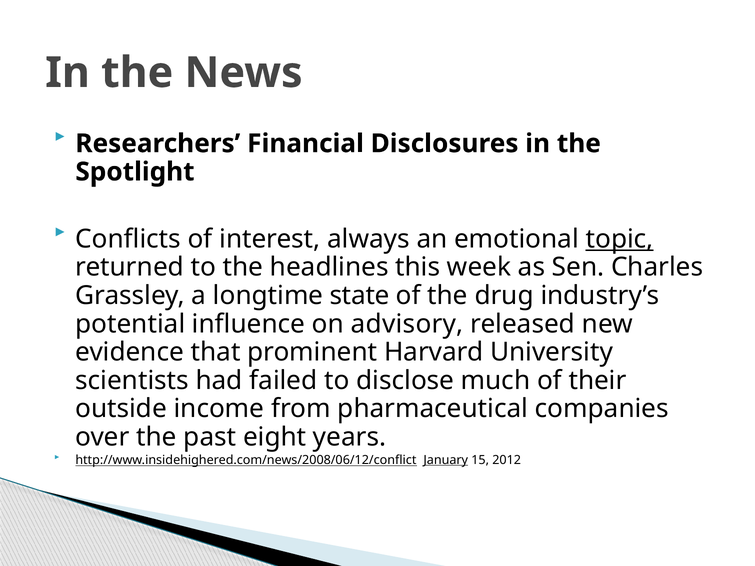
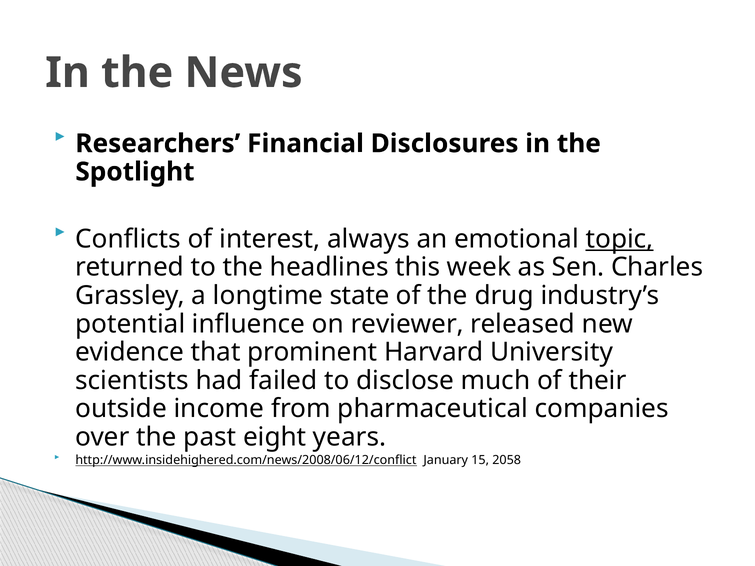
advisory: advisory -> reviewer (407, 324)
January underline: present -> none (446, 460)
2012: 2012 -> 2058 (507, 460)
